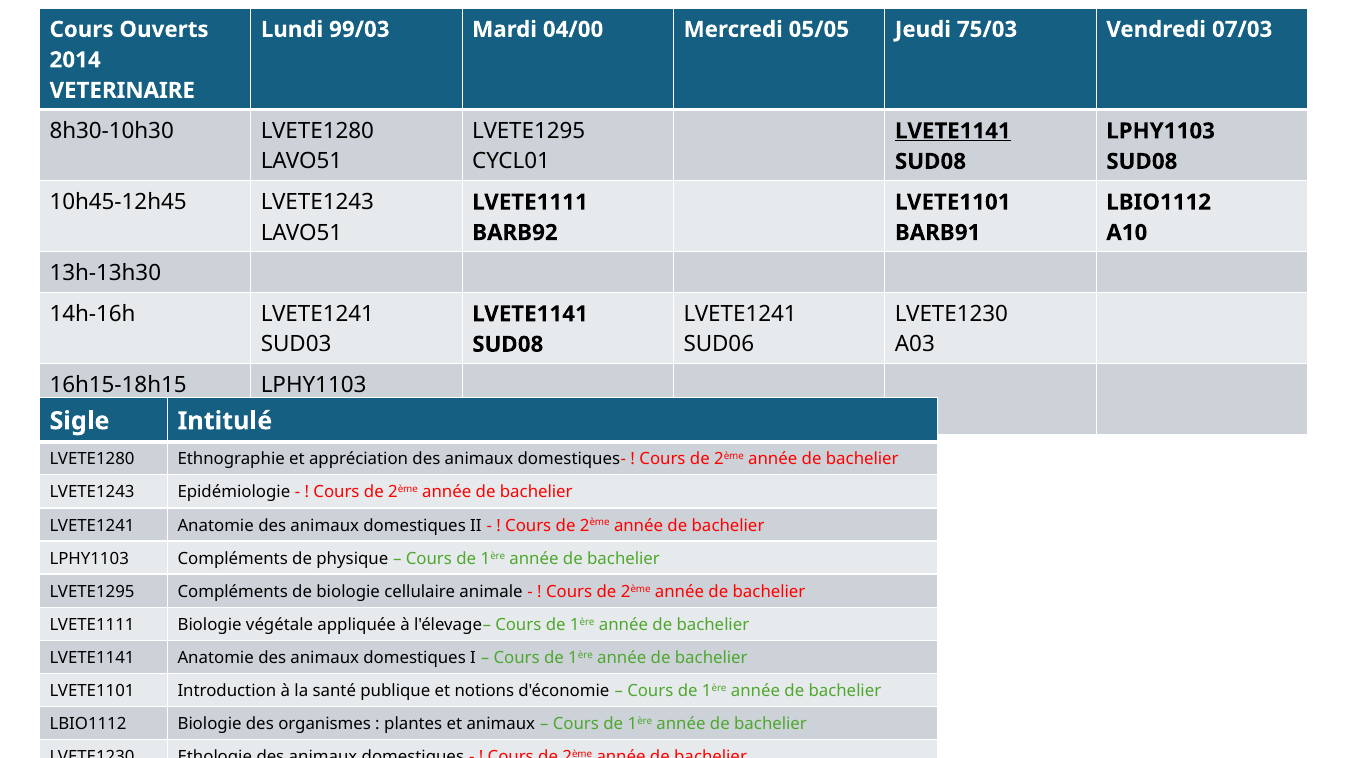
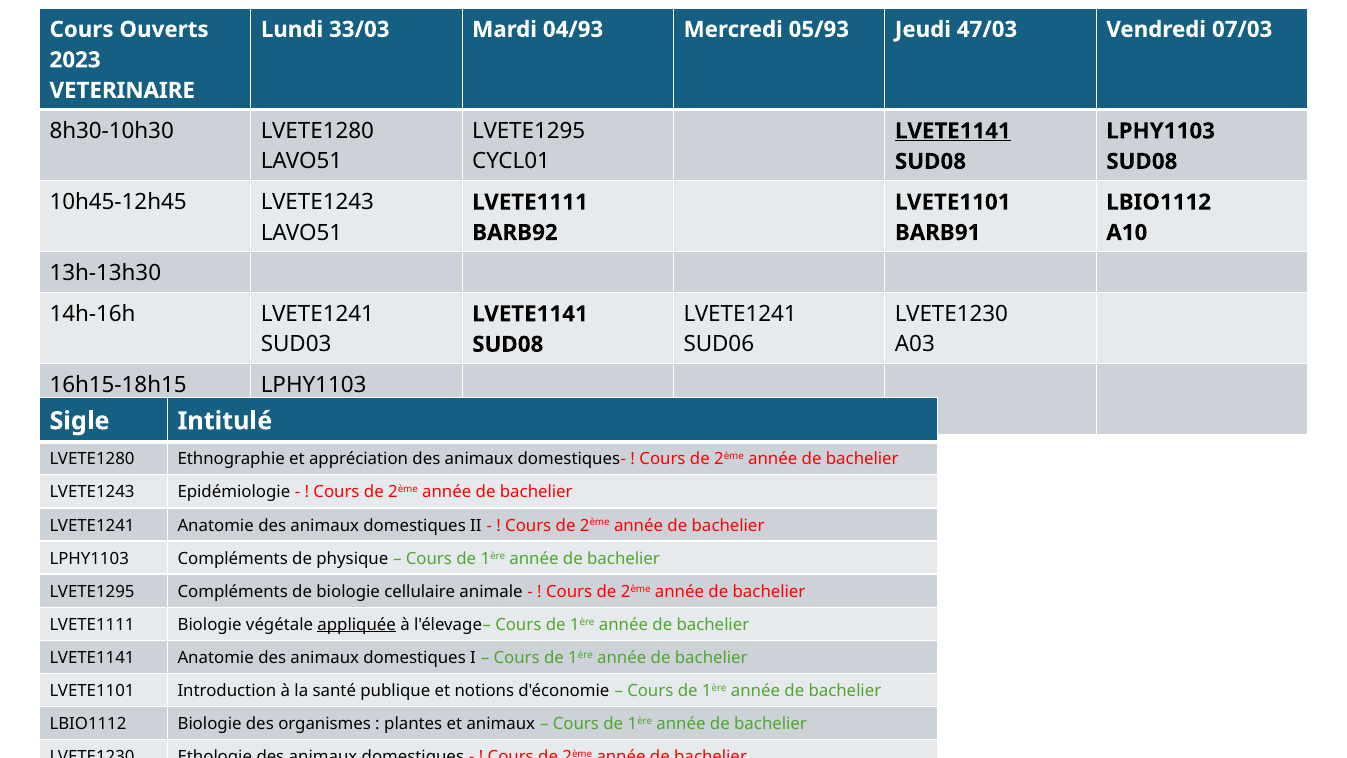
99/03: 99/03 -> 33/03 (359, 29)
04/00: 04/00 -> 04/93 (573, 29)
05/05: 05/05 -> 05/93 (819, 29)
75/03: 75/03 -> 47/03 (987, 29)
2014: 2014 -> 2023 (75, 60)
appliquée underline: none -> present (357, 624)
